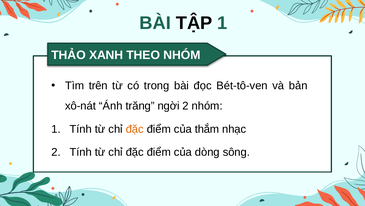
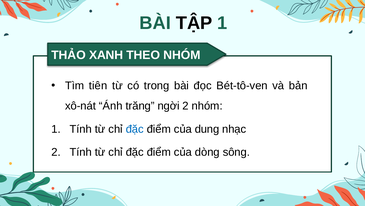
trên: trên -> tiên (98, 86)
đặc colour: orange -> blue (135, 129)
thắm: thắm -> dung (207, 129)
